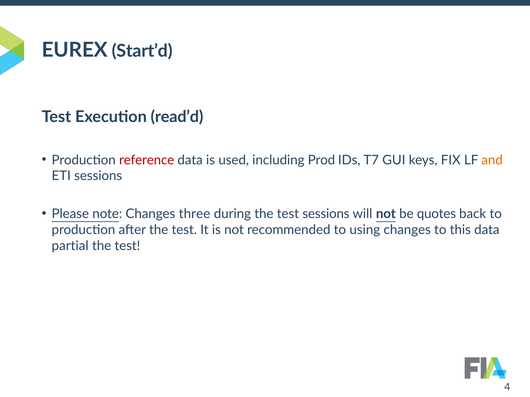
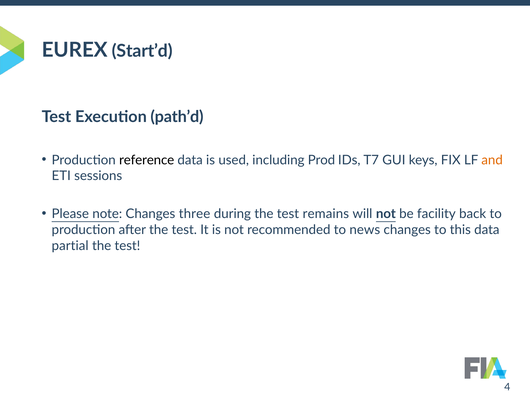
read’d: read’d -> path’d (177, 117)
reference colour: red -> black (147, 160)
test sessions: sessions -> remains (326, 214)
quotes: quotes -> facility (436, 214)
using: using -> news (365, 230)
